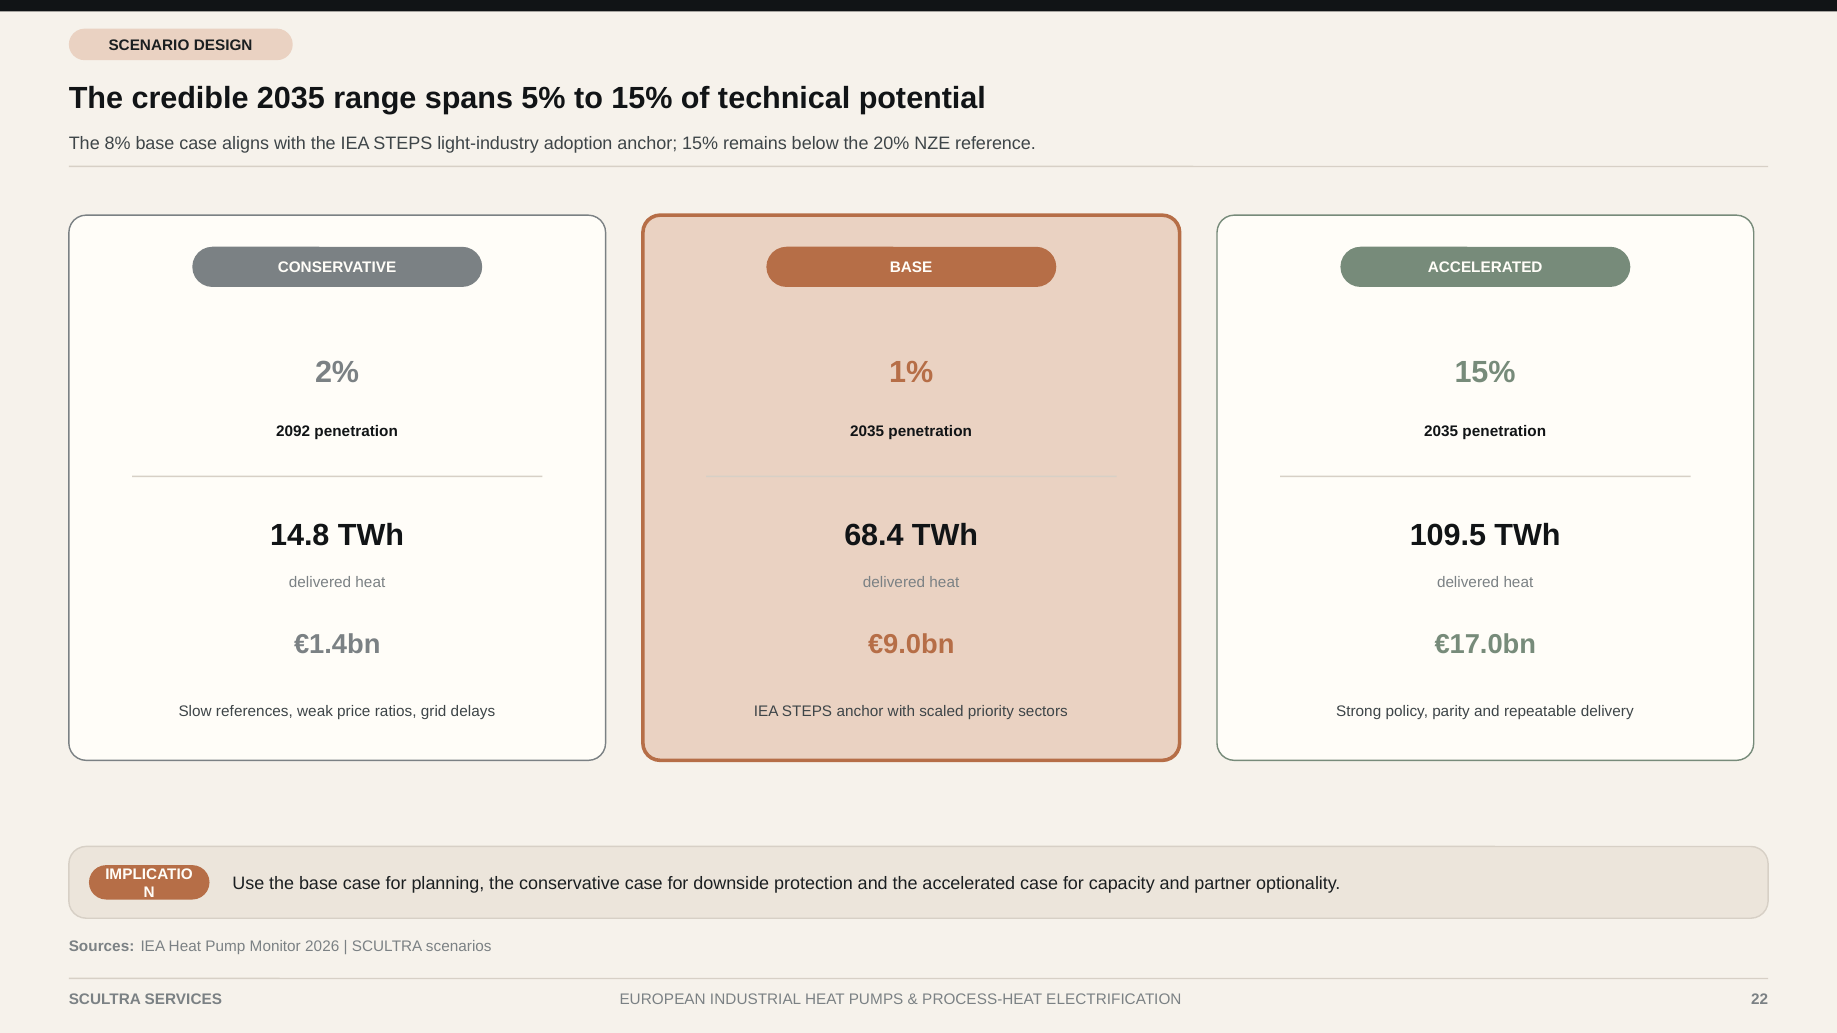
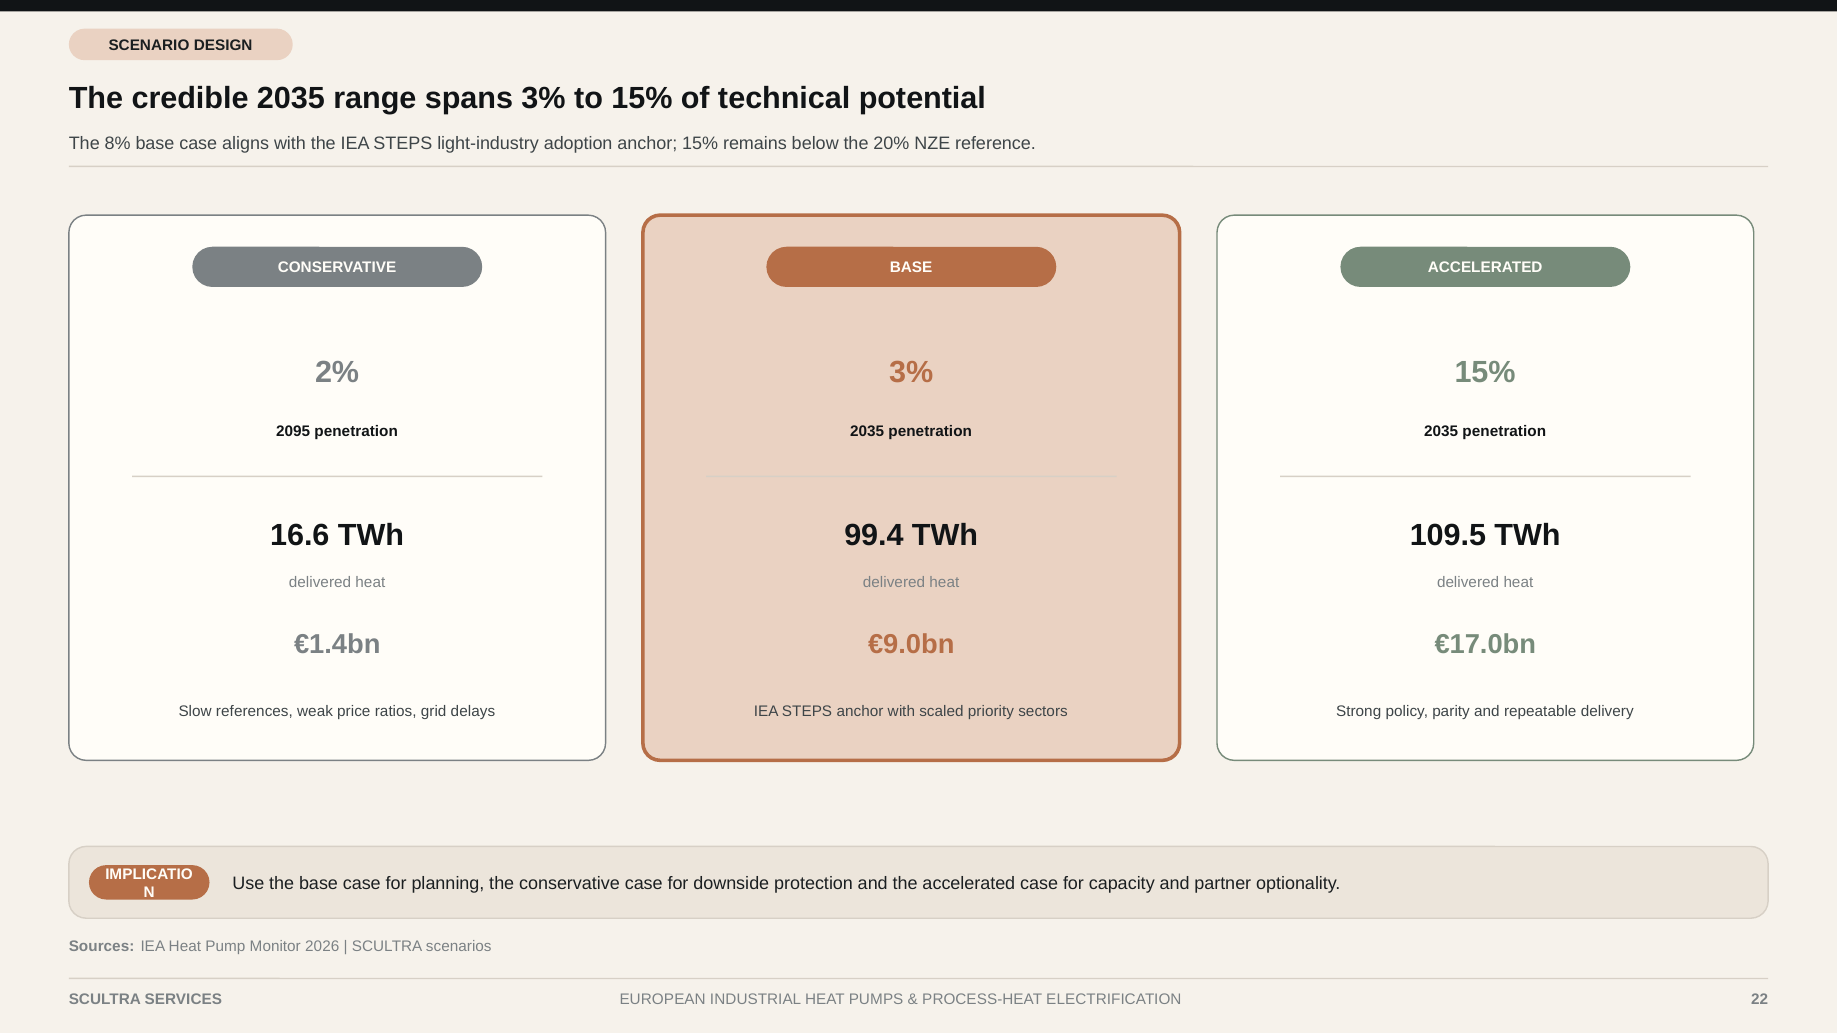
spans 5%: 5% -> 3% (544, 98)
1%: 1% -> 3% (911, 372)
2092: 2092 -> 2095 (293, 432)
14.8: 14.8 -> 16.6 (300, 536)
68.4: 68.4 -> 99.4 (874, 536)
